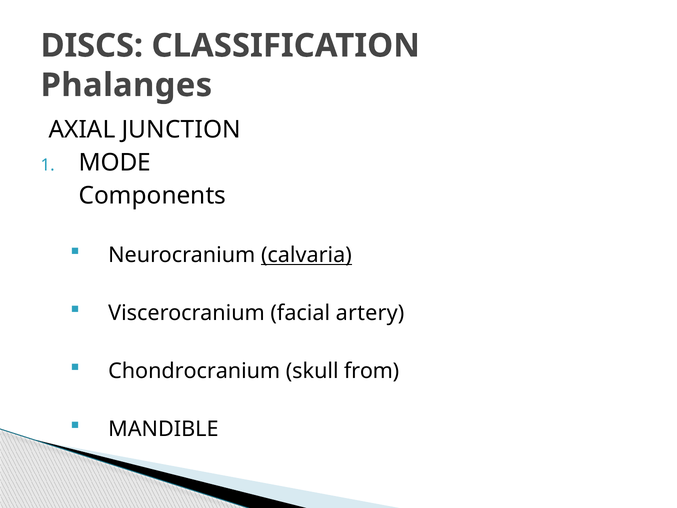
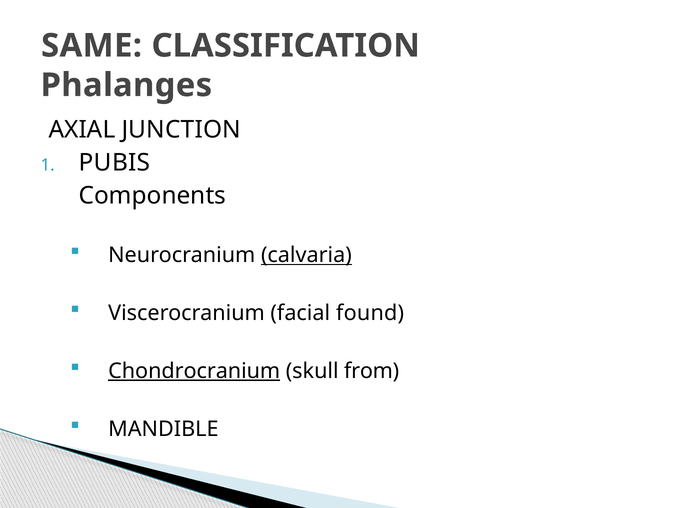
DISCS: DISCS -> SAME (92, 46)
MODE: MODE -> PUBIS (114, 162)
artery: artery -> found (370, 313)
Chondrocranium underline: none -> present (194, 371)
